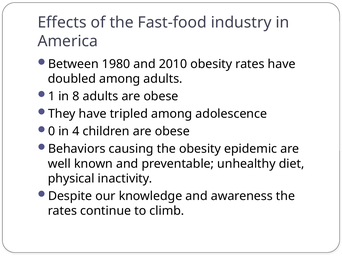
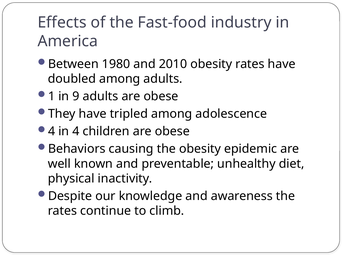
8: 8 -> 9 (76, 96)
0: 0 -> 4 (52, 132)
